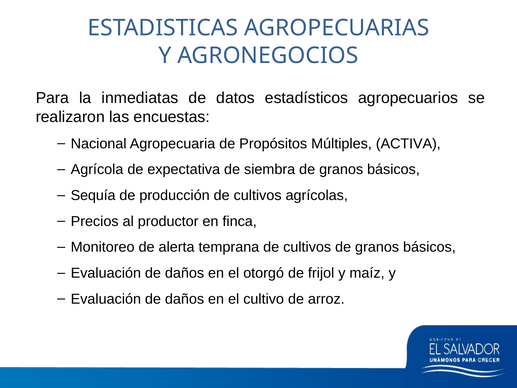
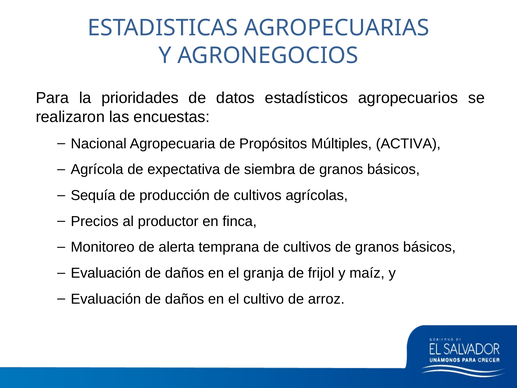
inmediatas: inmediatas -> prioridades (140, 98)
otorgó: otorgó -> granja (264, 273)
